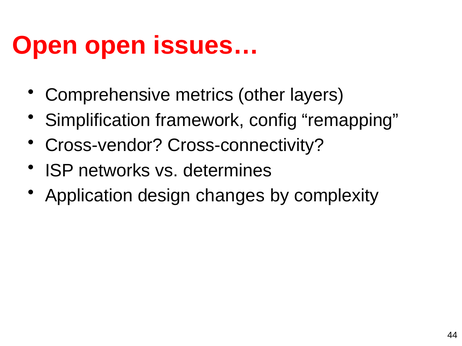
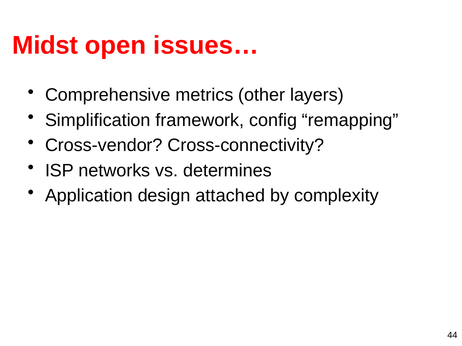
Open: Open -> Midst (45, 45)
changes: changes -> attached (230, 196)
